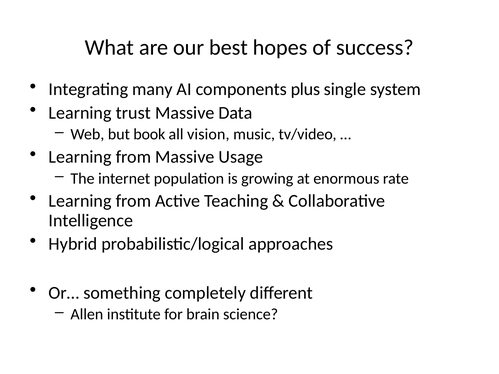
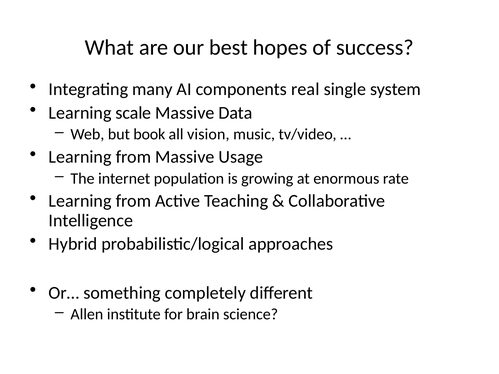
plus: plus -> real (305, 89)
trust: trust -> scale (133, 113)
